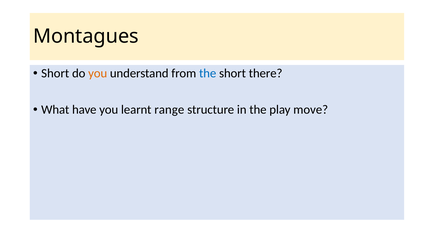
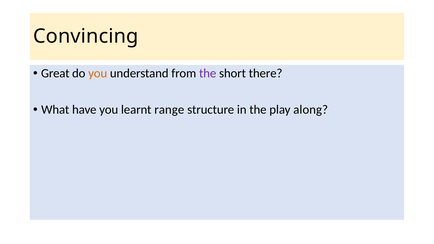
Montagues: Montagues -> Convincing (86, 36)
Short: Short -> Great (55, 73)
the colour: blue -> purple (208, 73)
move: move -> along (311, 110)
